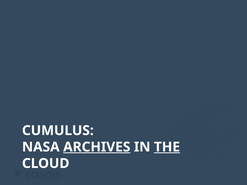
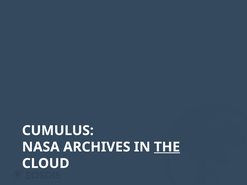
ARCHIVES underline: present -> none (97, 147)
